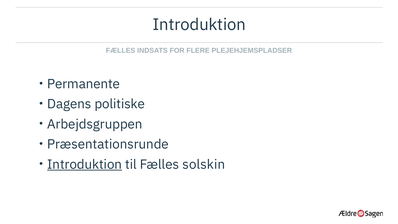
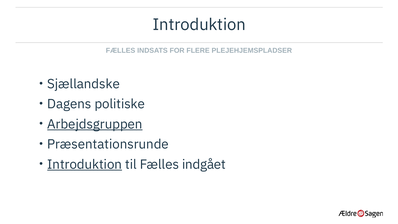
Permanente: Permanente -> Sjællandske (84, 84)
Arbejdsgruppen underline: none -> present (95, 124)
solskin: solskin -> indgået (204, 164)
